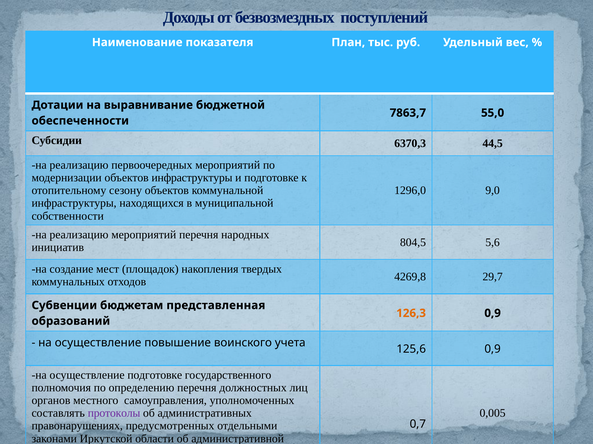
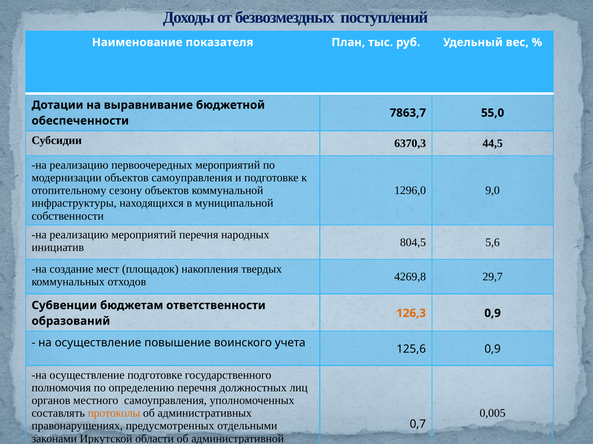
объектов инфраструктуры: инфраструктуры -> самоуправления (192, 178)
бюджетам представленная: представленная -> ответственности (216, 306)
протоколы colour: purple -> orange (114, 414)
